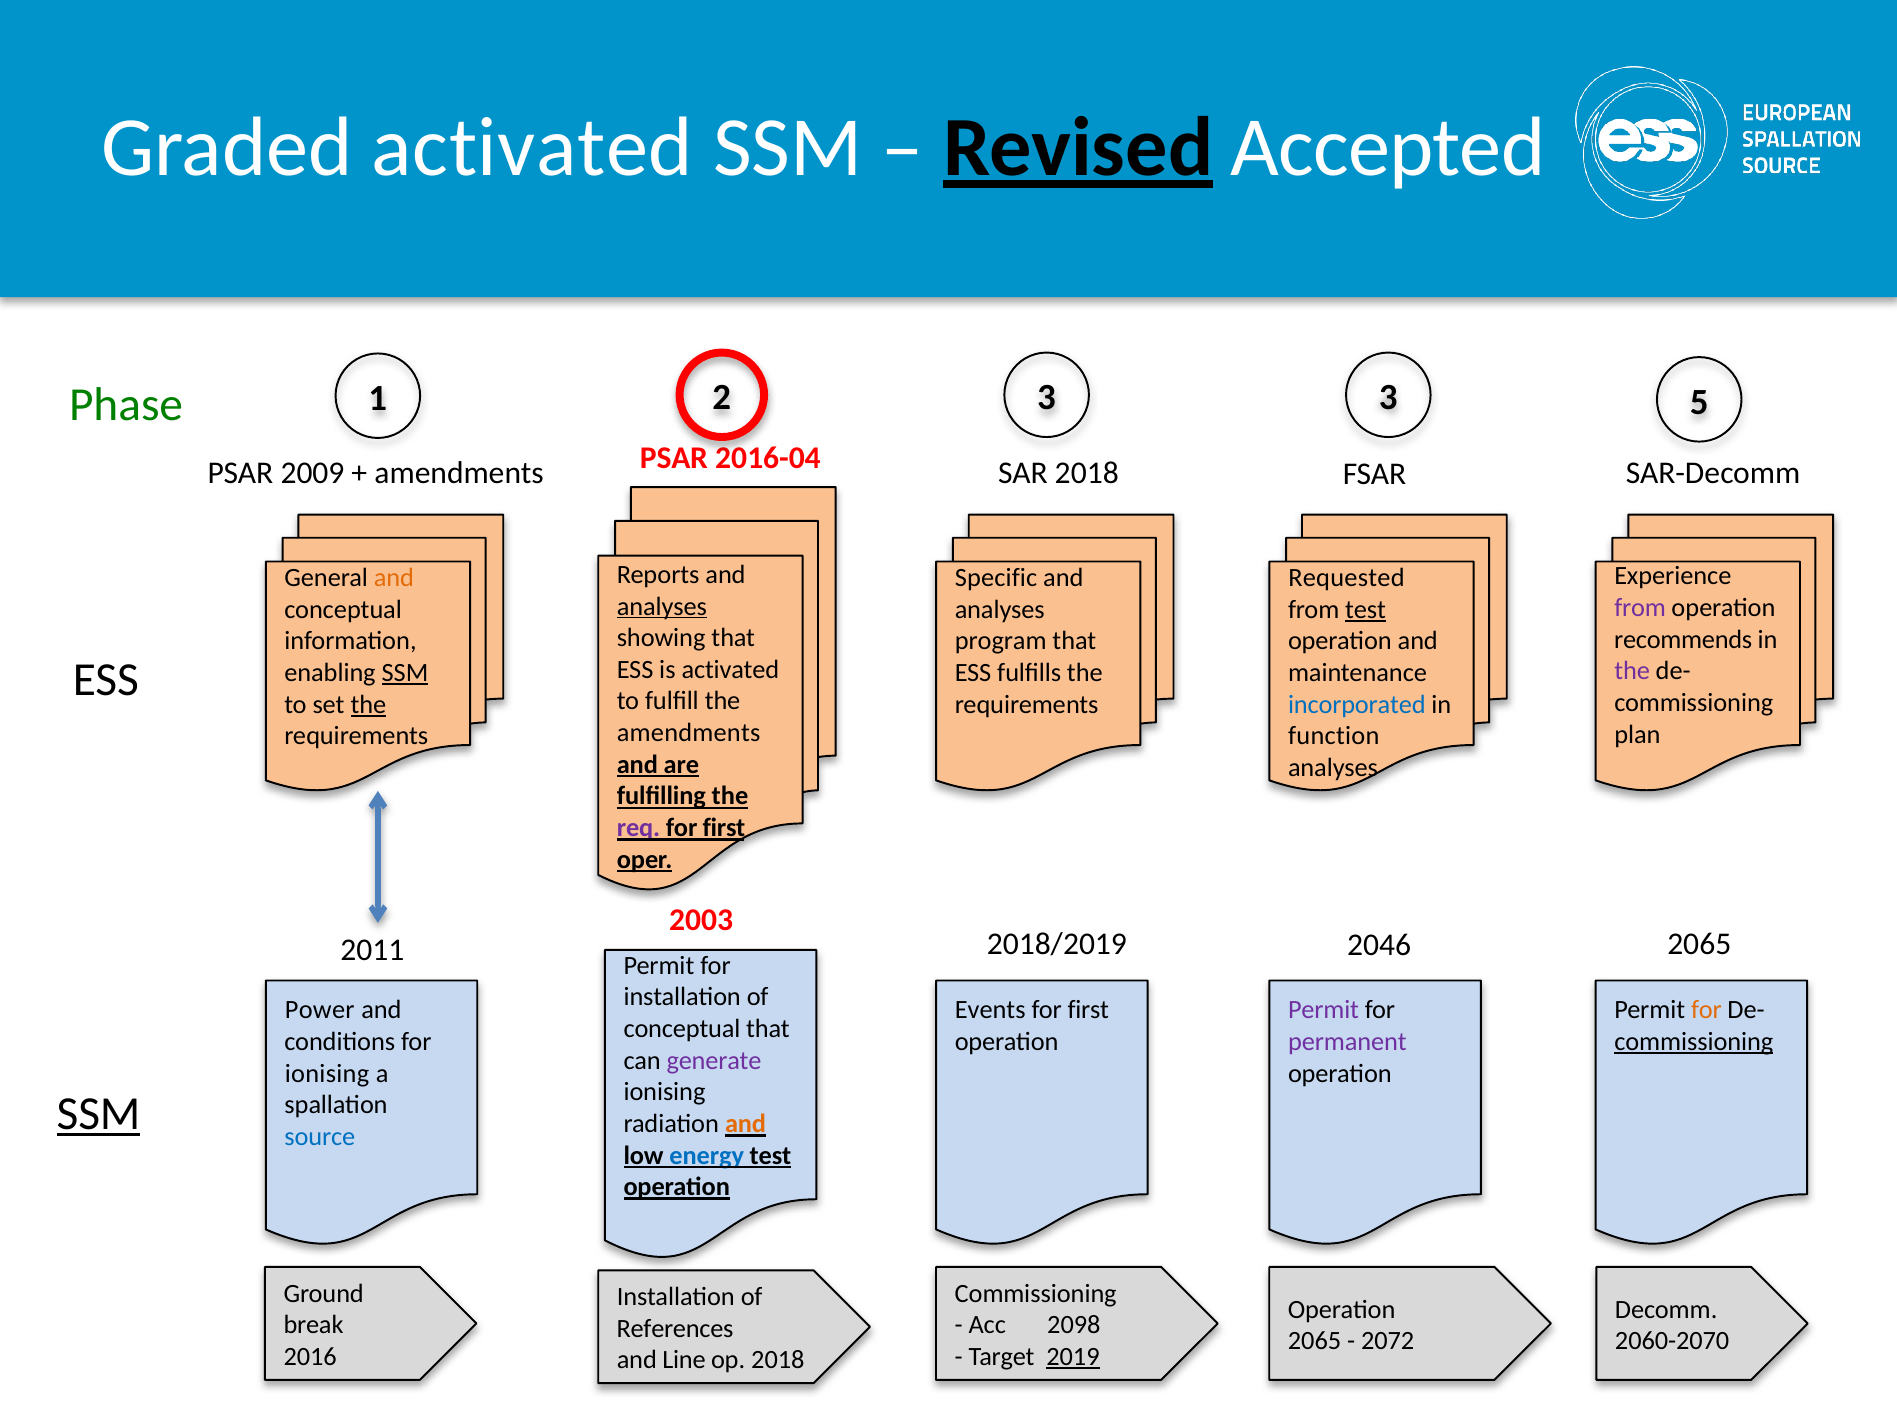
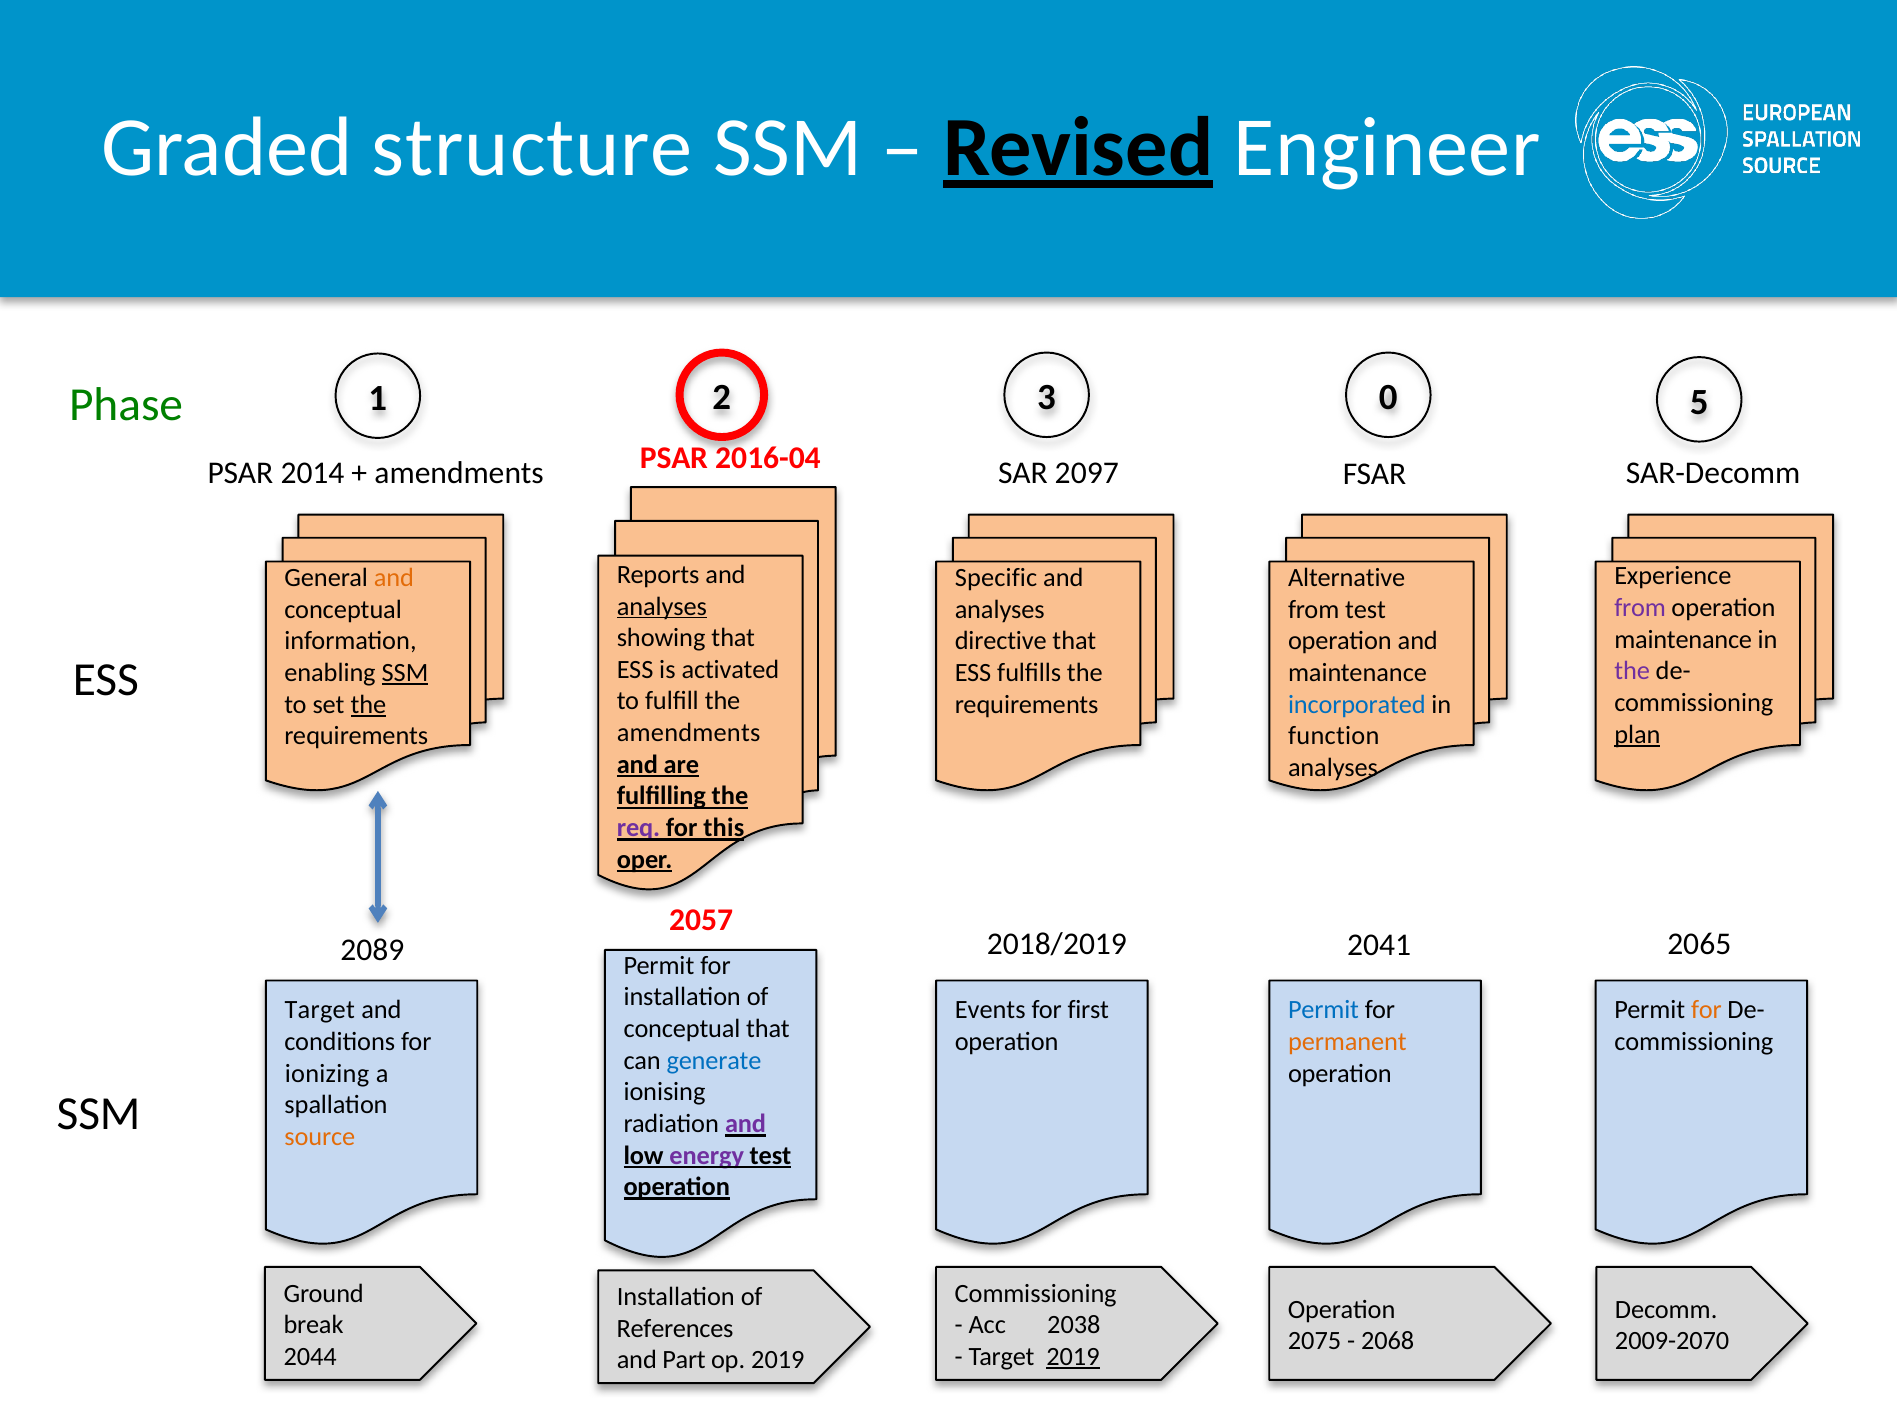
Graded activated: activated -> structure (532, 148)
Accepted: Accepted -> Engineer (1387, 148)
3 3: 3 -> 0 (1388, 398)
2009: 2009 -> 2014 (312, 473)
SAR 2018: 2018 -> 2097 (1087, 473)
Requested: Requested -> Alternative (1347, 578)
test underline: present -> none (1366, 610)
recommends: recommends -> maintenance (1683, 640)
program: program -> directive (1001, 641)
plan underline: none -> present (1637, 735)
first: first -> this (724, 828)
2003: 2003 -> 2057 (701, 921)
2046: 2046 -> 2041 (1379, 945)
2011: 2011 -> 2089 (372, 951)
Power: Power -> Target (320, 1011)
Permit colour: purple -> blue (1323, 1011)
permanent colour: purple -> orange (1347, 1042)
commissioning underline: present -> none (1694, 1042)
generate colour: purple -> blue (714, 1061)
ionising: ionising -> ionizing (327, 1074)
SSM underline: present -> none (99, 1115)
and colour: orange -> purple (746, 1124)
source colour: blue -> orange (320, 1137)
energy colour: blue -> purple (707, 1156)
2098: 2098 -> 2038 (1074, 1326)
2065: 2065 -> 2075 (1315, 1342)
2072: 2072 -> 2068 (1388, 1342)
2060-2070: 2060-2070 -> 2009-2070 (1672, 1342)
2016: 2016 -> 2044 (310, 1358)
Line: Line -> Part (684, 1361)
op 2018: 2018 -> 2019 (778, 1361)
